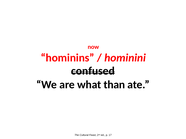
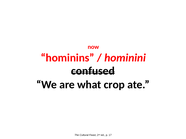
than: than -> crop (114, 85)
